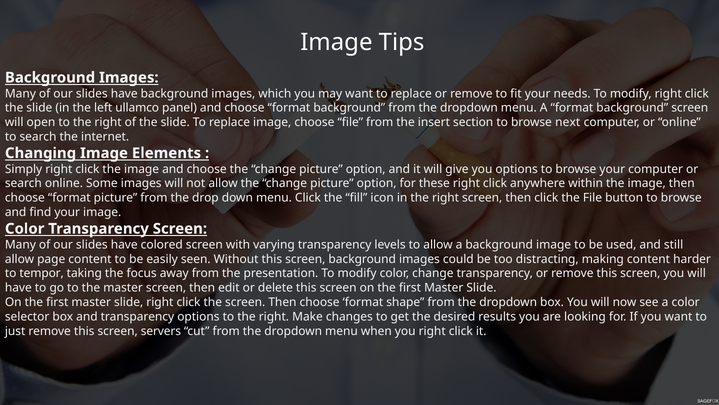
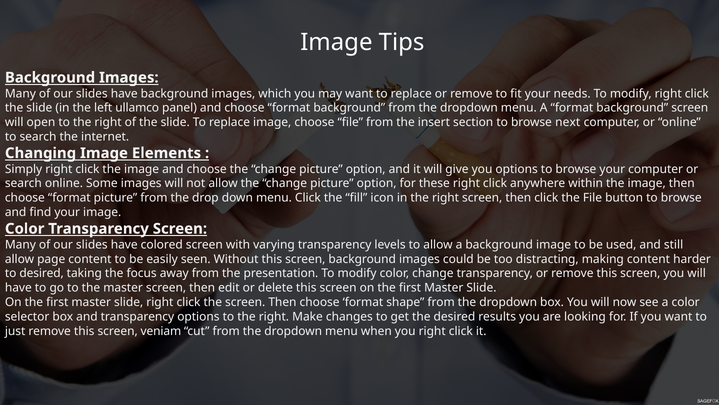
to tempor: tempor -> desired (42, 273)
servers: servers -> veniam (161, 331)
